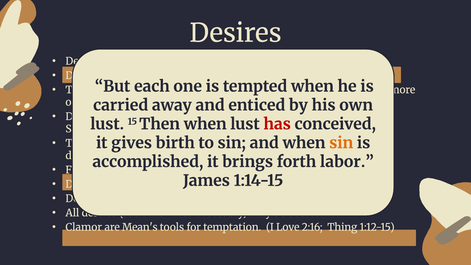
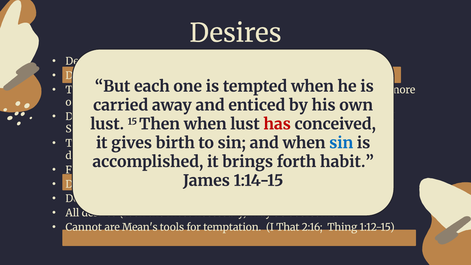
sin colour: orange -> blue (341, 143)
labor: labor -> habit (347, 162)
Clamor: Clamor -> Cannot (84, 227)
Love: Love -> That (288, 227)
